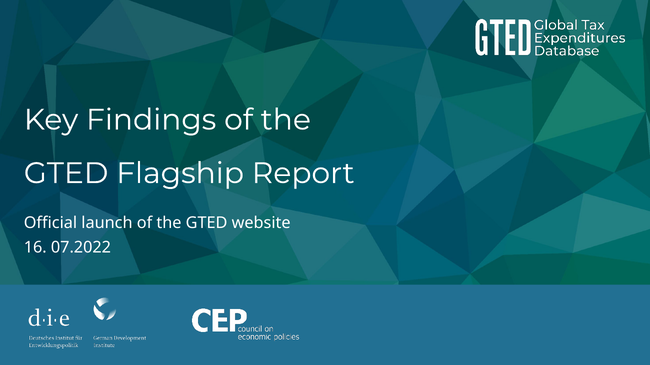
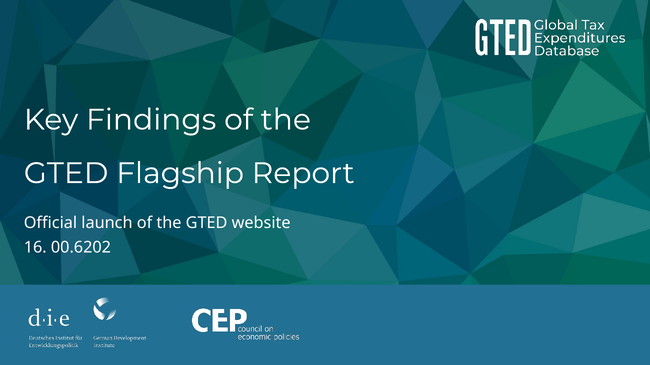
07.2022: 07.2022 -> 00.6202 (81, 248)
